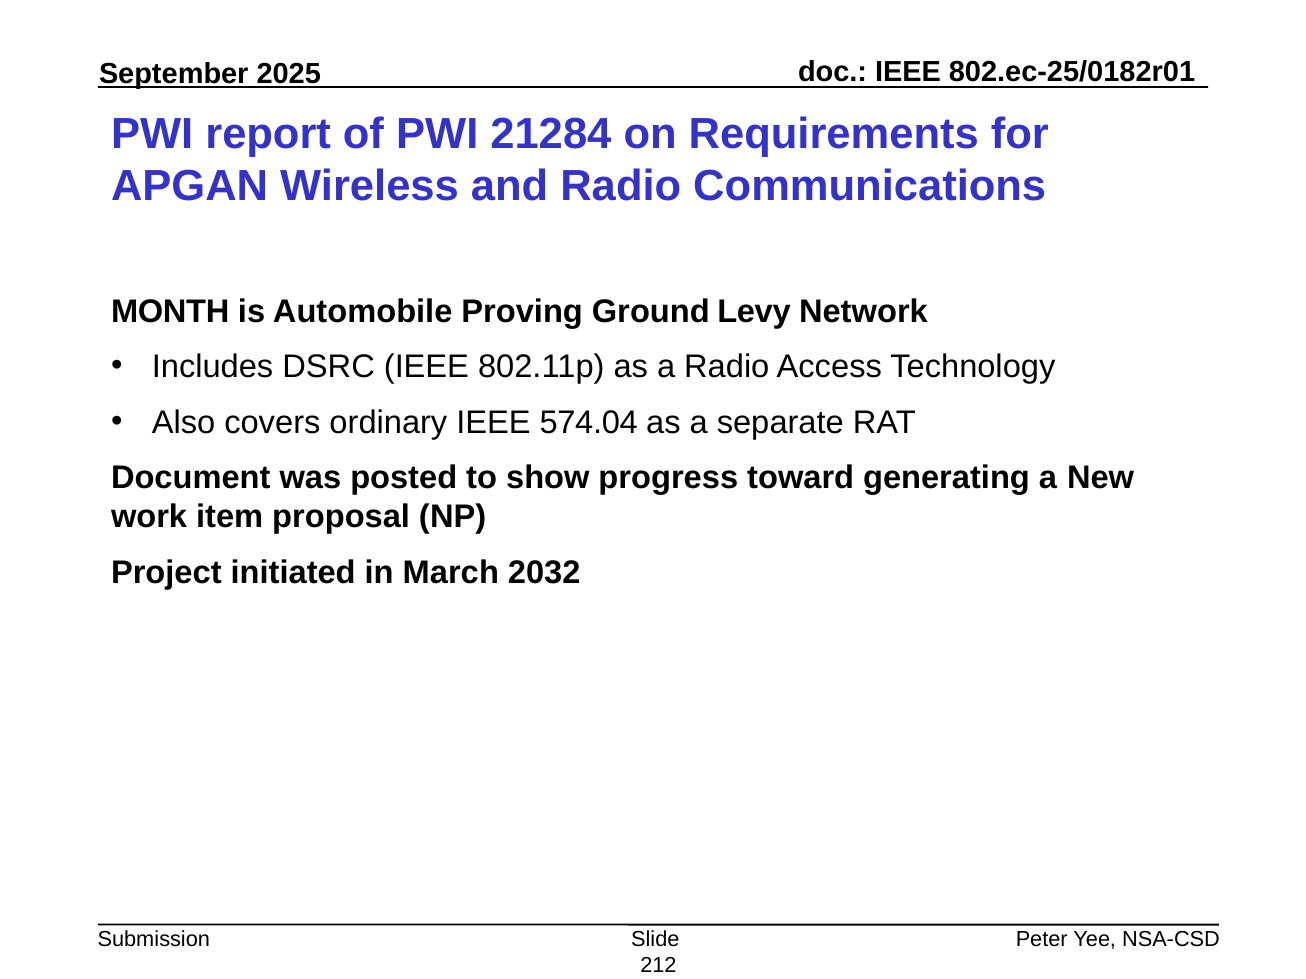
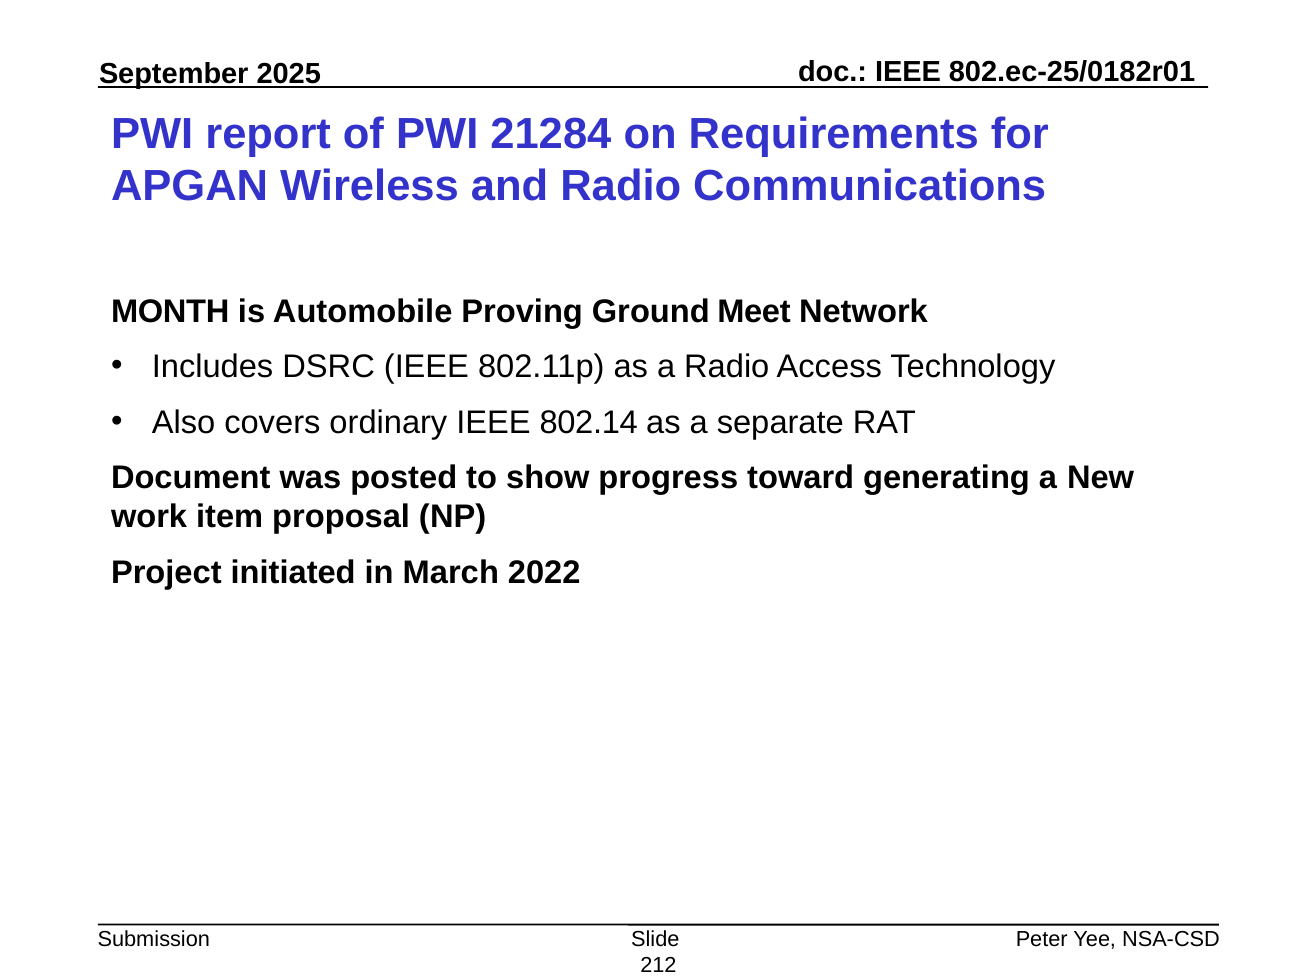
Levy: Levy -> Meet (754, 311)
574.04: 574.04 -> 802.14 (589, 422)
2032: 2032 -> 2022 (544, 573)
